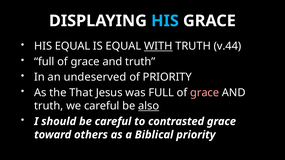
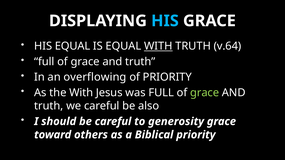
v.44: v.44 -> v.64 (227, 46)
undeserved: undeserved -> overflowing (95, 77)
the That: That -> With (81, 93)
grace colour: pink -> light green (205, 93)
also underline: present -> none (149, 106)
contrasted: contrasted -> generosity (176, 122)
